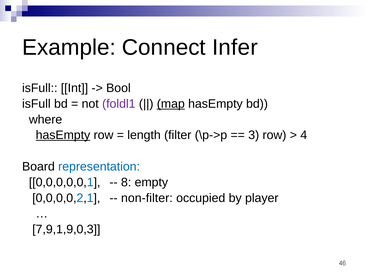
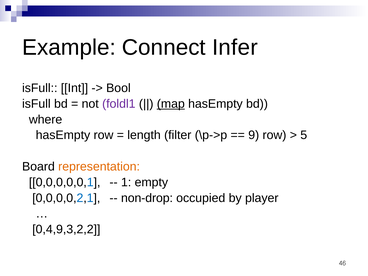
hasEmpty underline: present -> none (63, 135)
3: 3 -> 9 (254, 135)
4: 4 -> 5 (304, 135)
representation colour: blue -> orange (99, 167)
8: 8 -> 1 (126, 182)
non-filter: non-filter -> non-drop (147, 198)
7,9,1,9,0,3: 7,9,1,9,0,3 -> 0,4,9,3,2,2 (66, 229)
